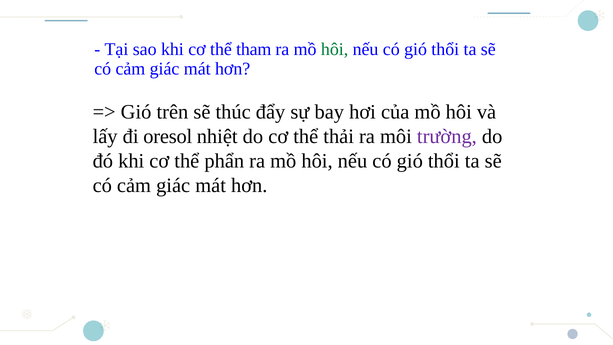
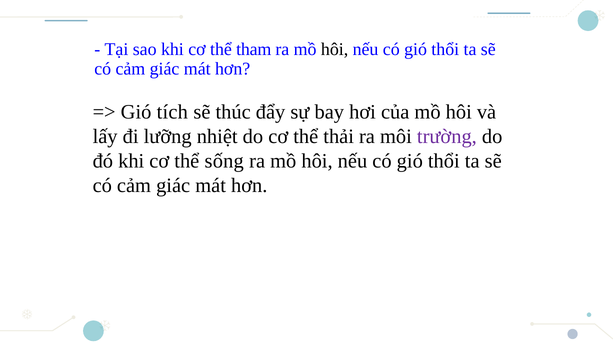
hôi colour: green -> black (335, 49)
trên: trên -> tích (172, 112)
oresol: oresol -> lưỡng (168, 136)
phẩn: phẩn -> sống (224, 161)
